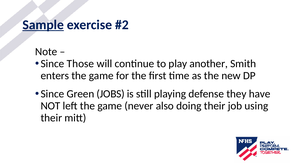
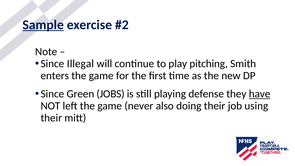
Those: Those -> Illegal (80, 64)
another: another -> pitching (209, 64)
have underline: none -> present (260, 94)
